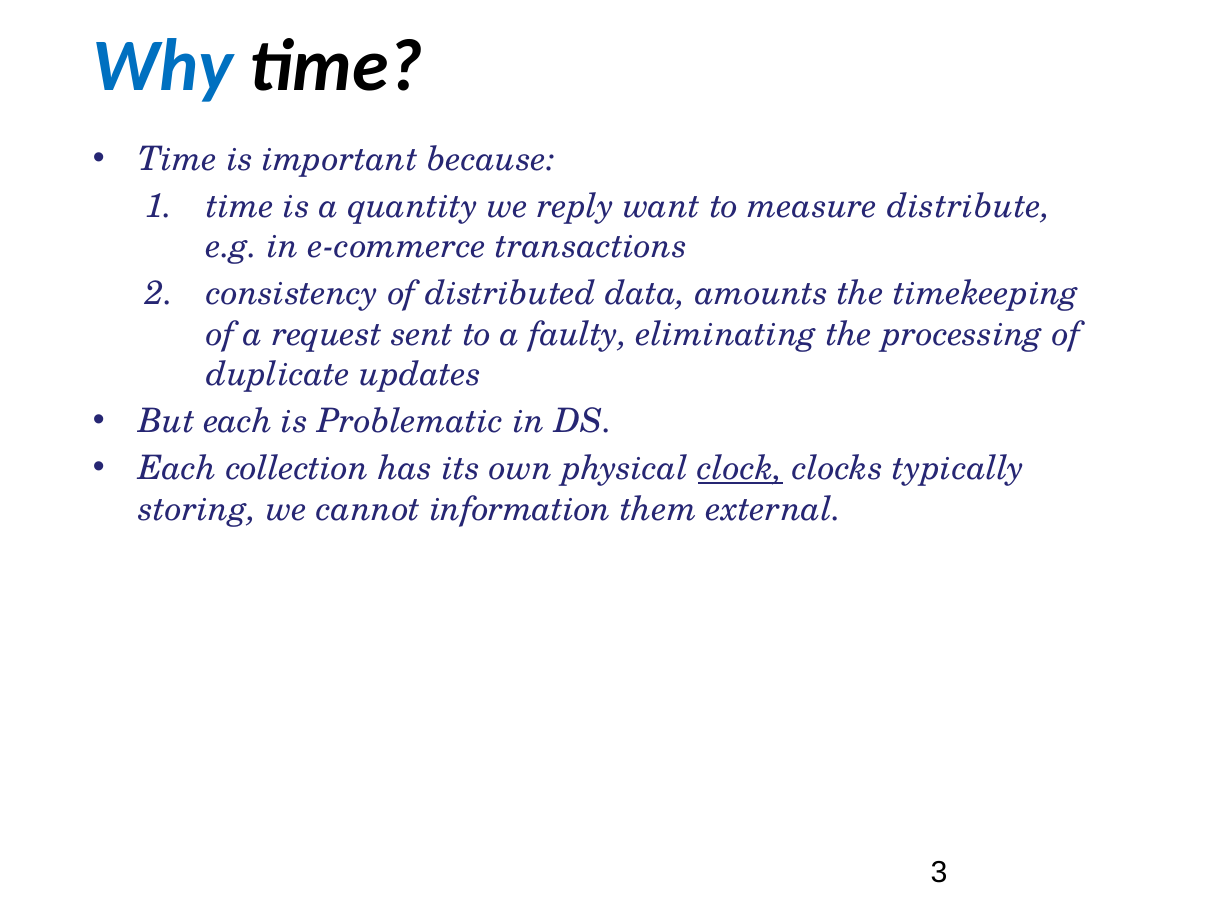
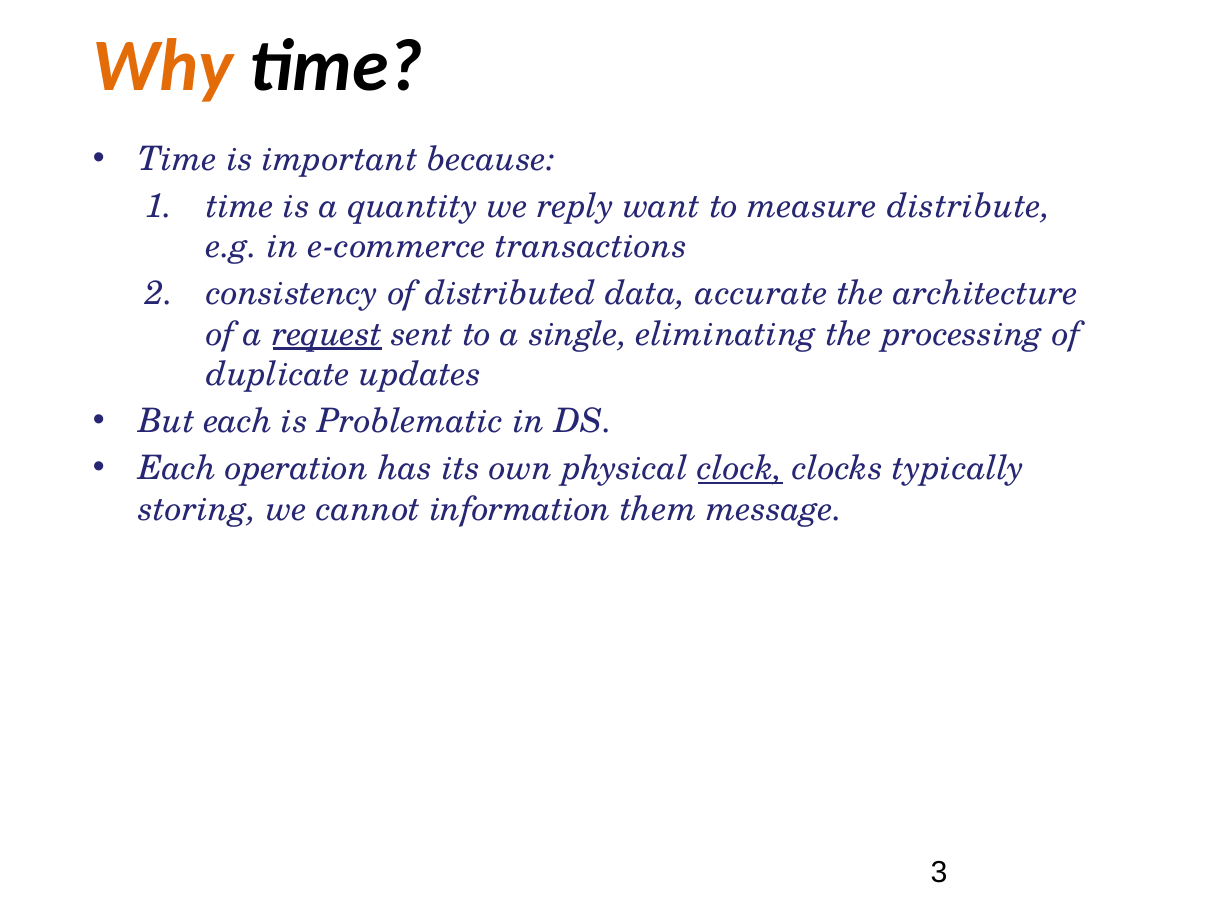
Why colour: blue -> orange (163, 66)
amounts: amounts -> accurate (762, 294)
timekeeping: timekeeping -> architecture (986, 294)
request underline: none -> present (327, 334)
faulty: faulty -> single (579, 334)
collection: collection -> operation (297, 469)
external: external -> message (775, 509)
